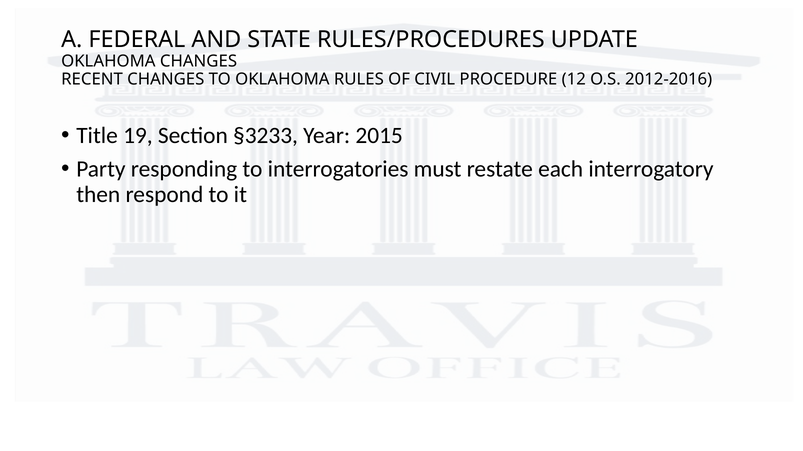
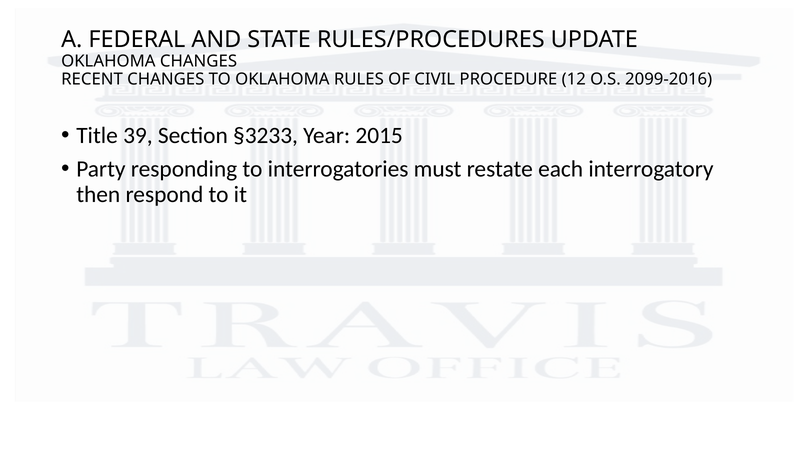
2012-2016: 2012-2016 -> 2099-2016 (669, 79)
19: 19 -> 39 (138, 136)
